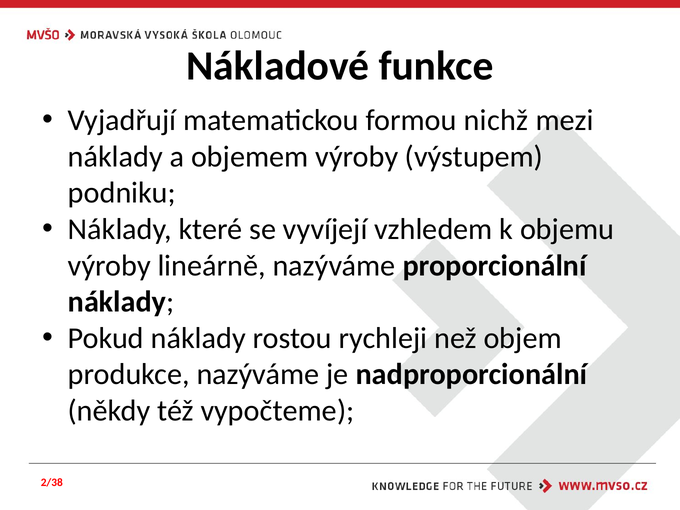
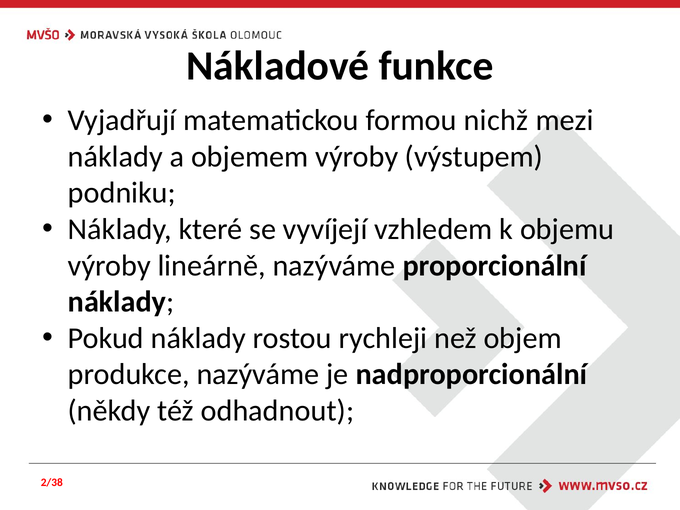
vypočteme: vypočteme -> odhadnout (277, 411)
